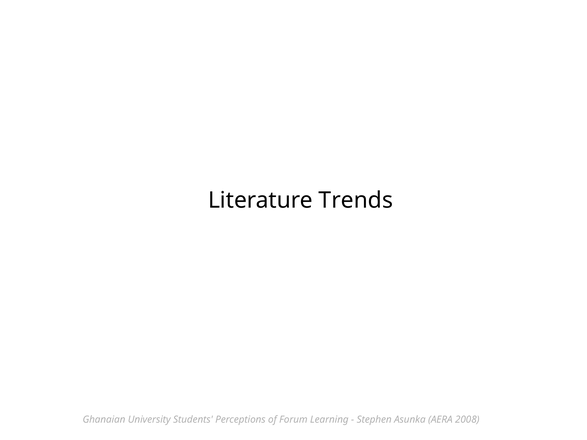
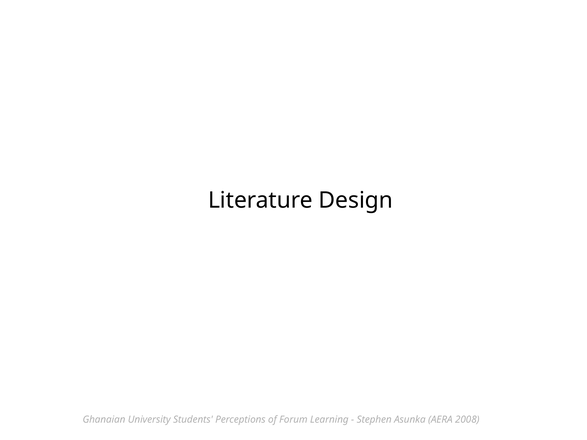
Trends: Trends -> Design (356, 200)
